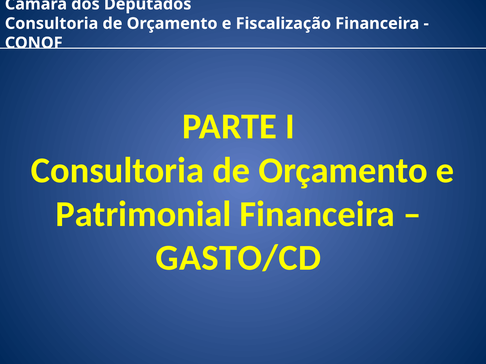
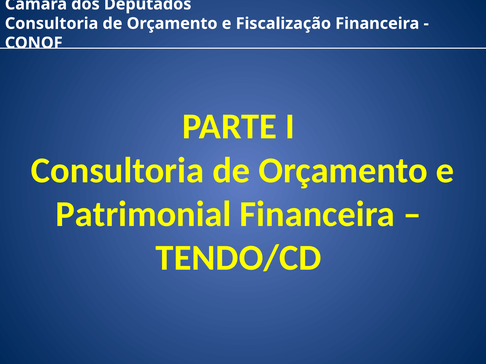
GASTO/CD: GASTO/CD -> TENDO/CD (239, 258)
